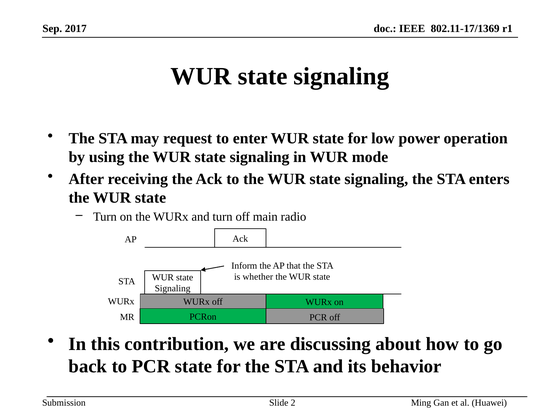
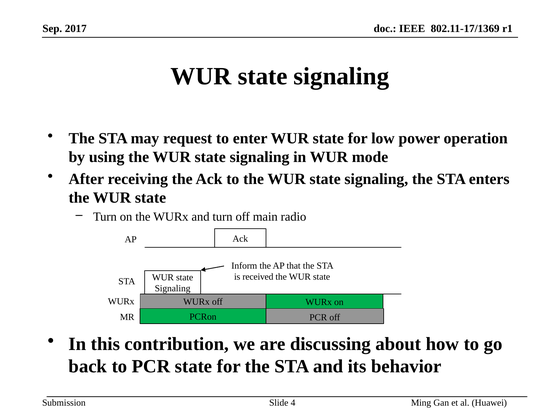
whether: whether -> received (258, 277)
2: 2 -> 4 (293, 403)
